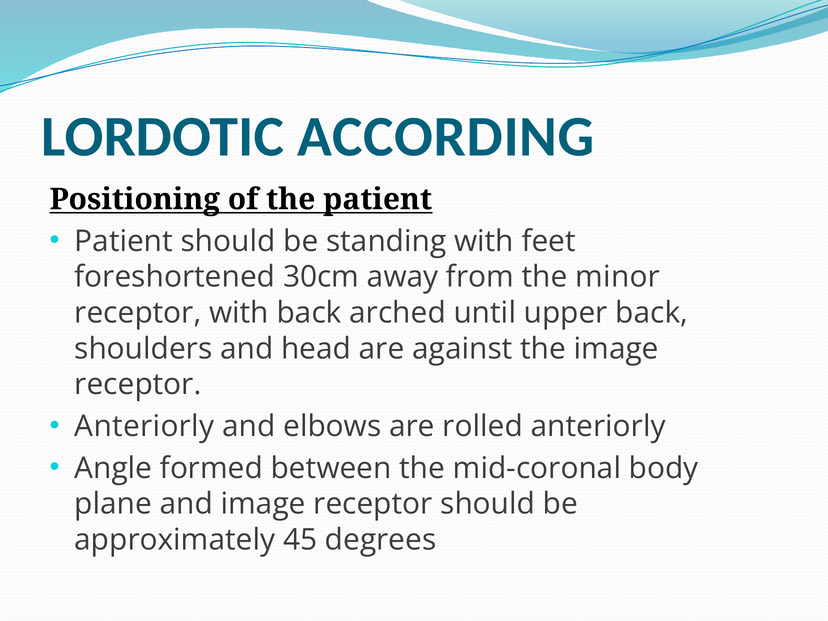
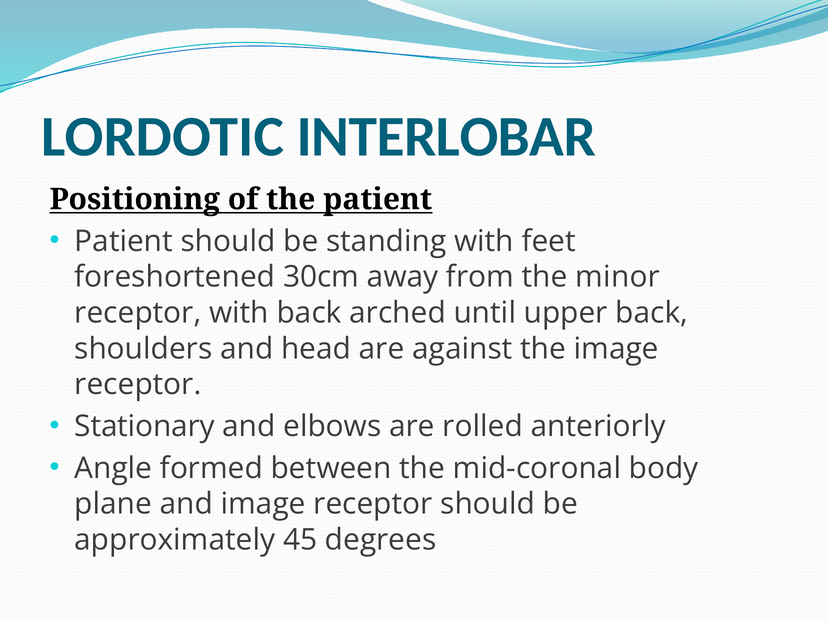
ACCORDING: ACCORDING -> INTERLOBAR (446, 137)
Anteriorly: Anteriorly -> Stationary (145, 426)
